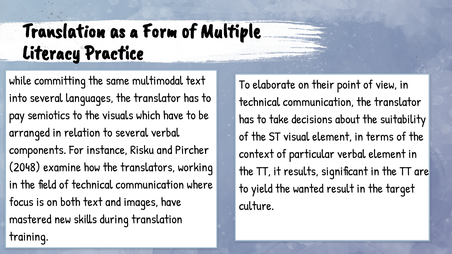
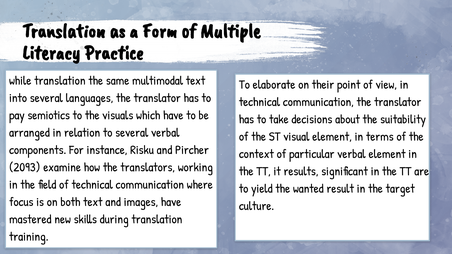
while committing: committing -> translation (60, 81)
2048: 2048 -> 2093 (25, 168)
